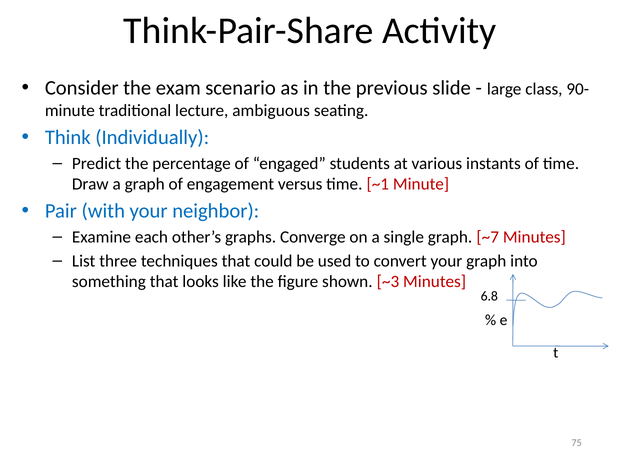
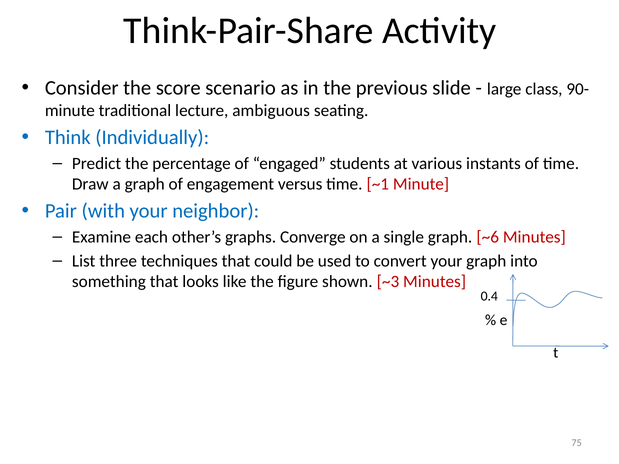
exam: exam -> score (178, 88)
~7: ~7 -> ~6 (488, 237)
6.8: 6.8 -> 0.4 (489, 297)
